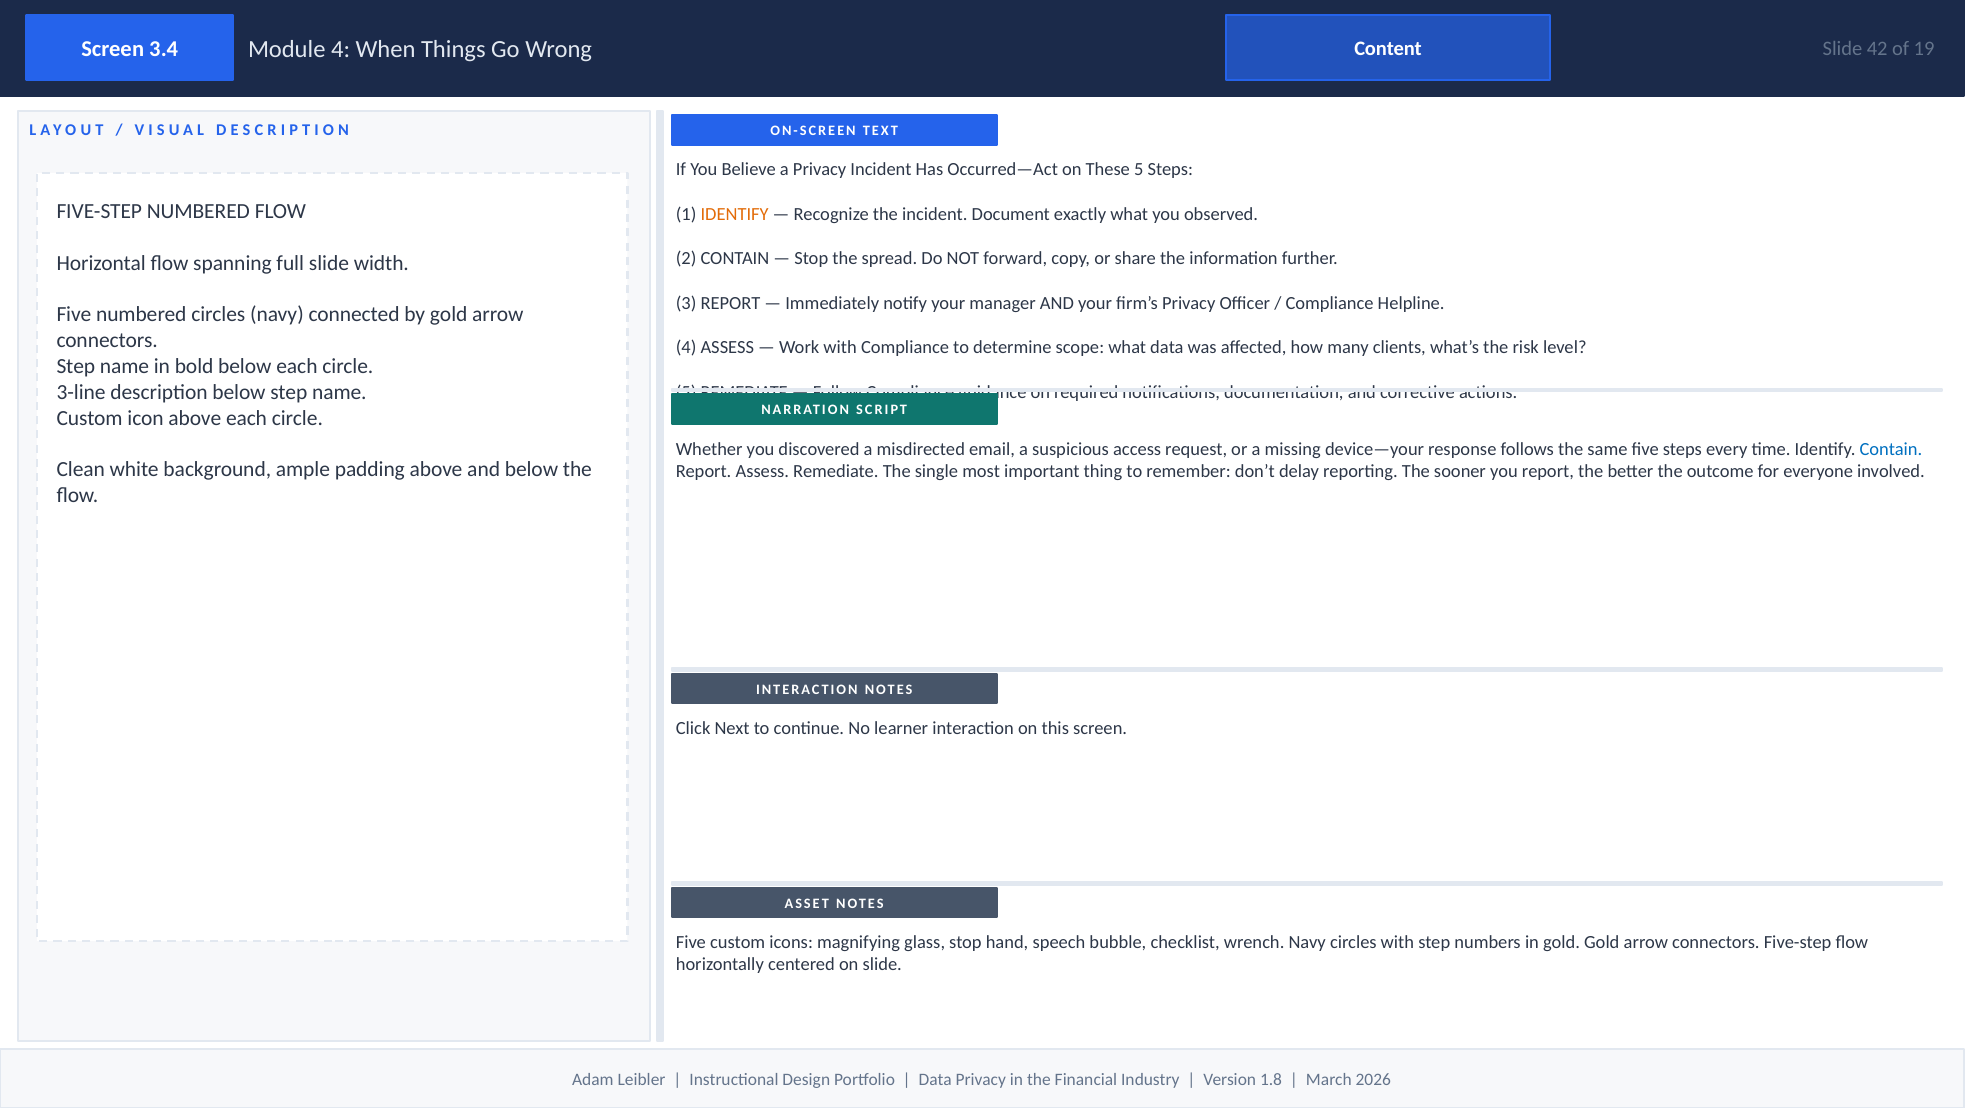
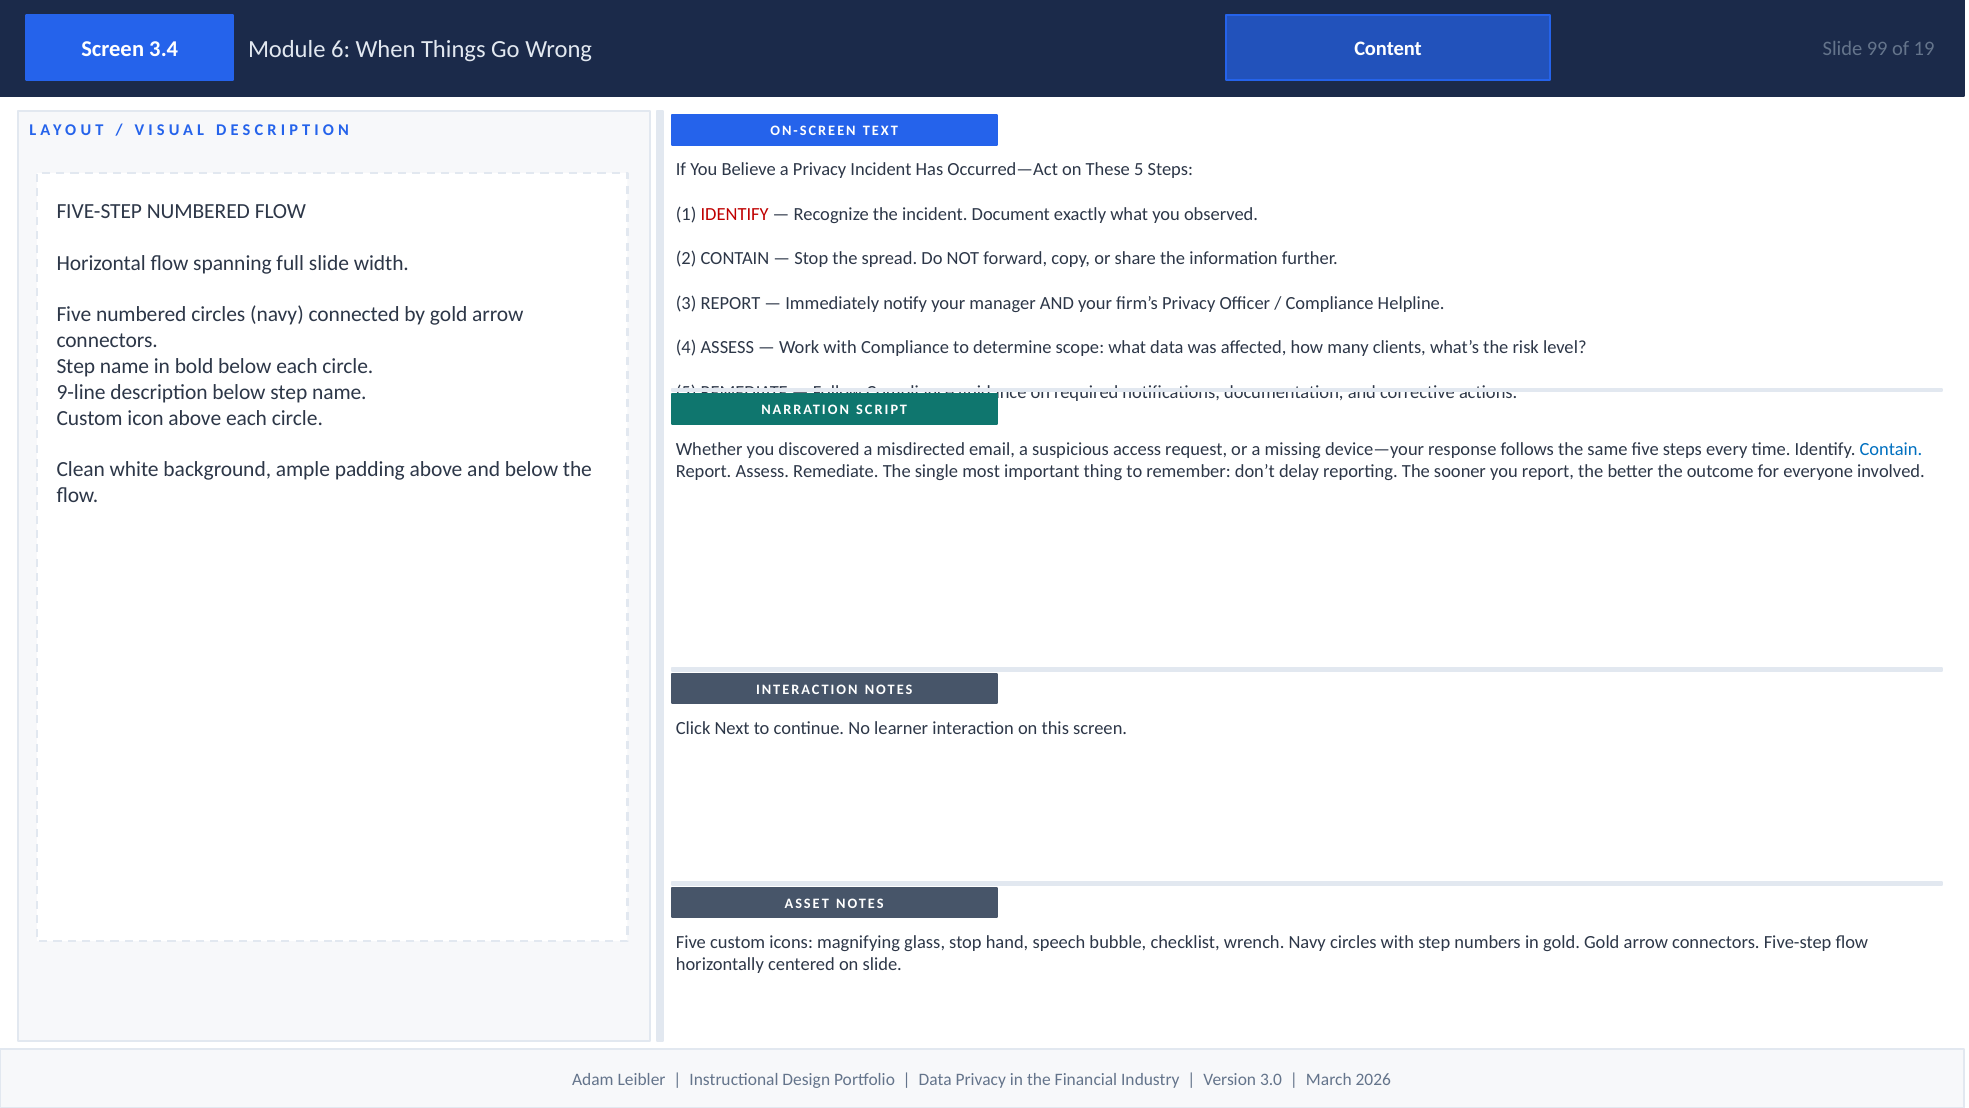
Module 4: 4 -> 6 (341, 49)
42: 42 -> 99 (1877, 49)
IDENTIFY colour: orange -> red (735, 214)
3-line: 3-line -> 9-line (81, 392)
1.8: 1.8 -> 3.0 (1271, 1079)
